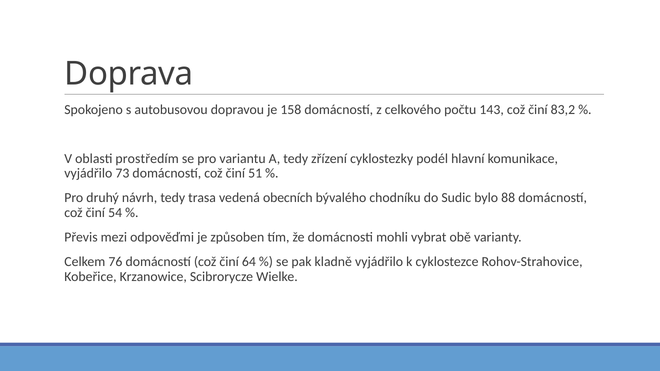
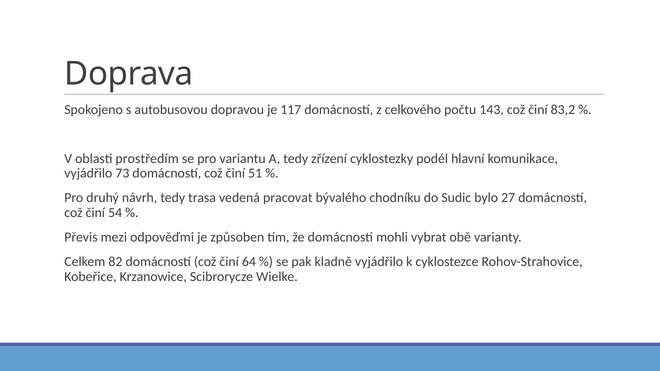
158: 158 -> 117 (291, 110)
obecních: obecních -> pracovat (288, 198)
88: 88 -> 27 (508, 198)
76: 76 -> 82 (115, 262)
